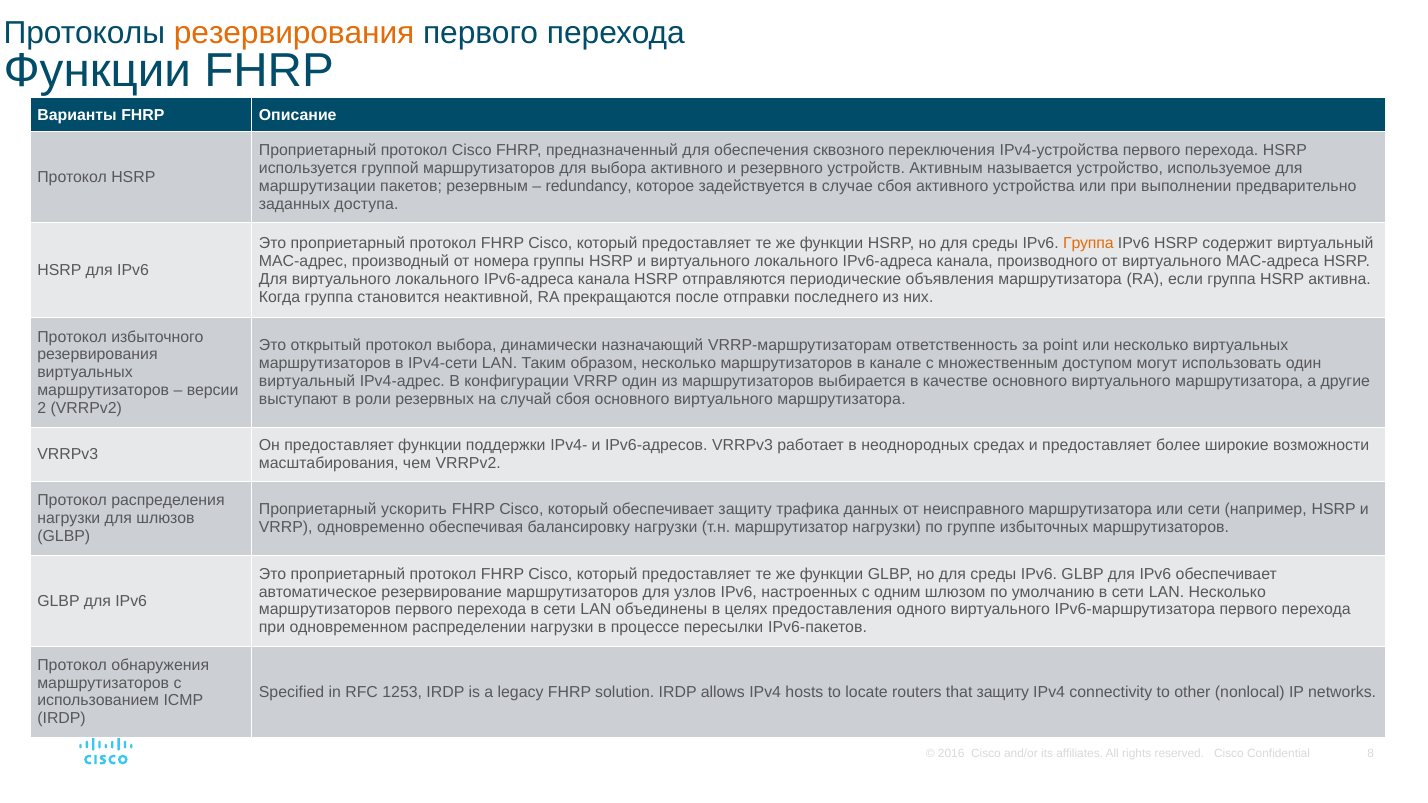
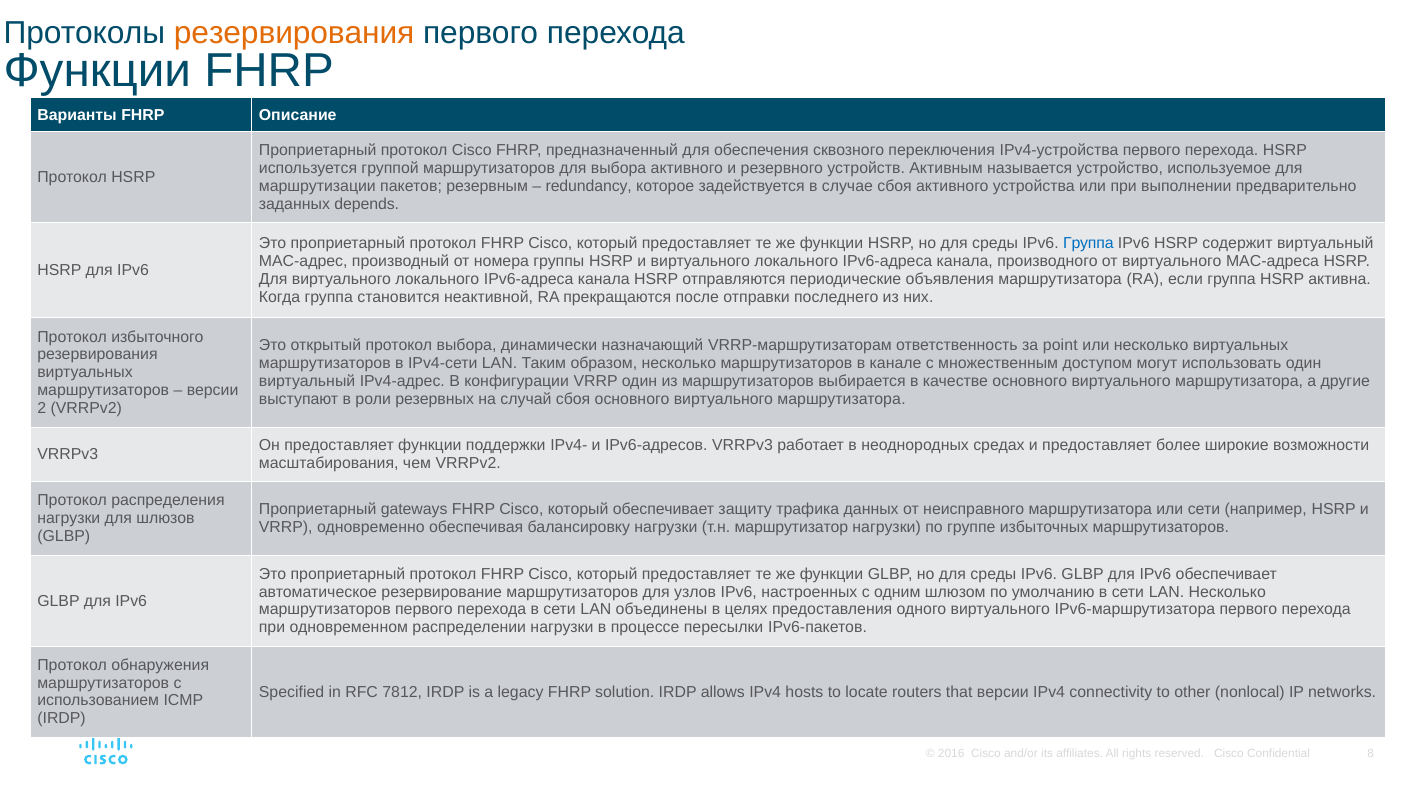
доступа: доступа -> depends (367, 204)
Группа colour: orange -> blue (1088, 244)
ускорить: ускорить -> gateways (414, 509)
1253: 1253 -> 7812 (402, 692)
that защиту: защиту -> версии (1003, 692)
